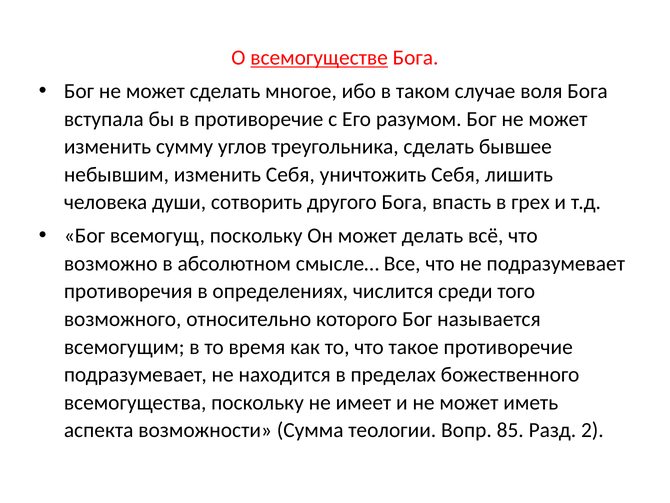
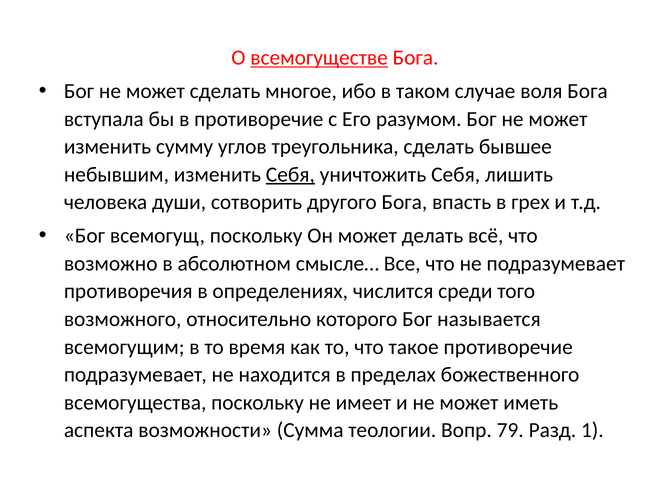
Себя underline: none -> present (290, 174)
85: 85 -> 79 (510, 430)
2: 2 -> 1 (592, 430)
